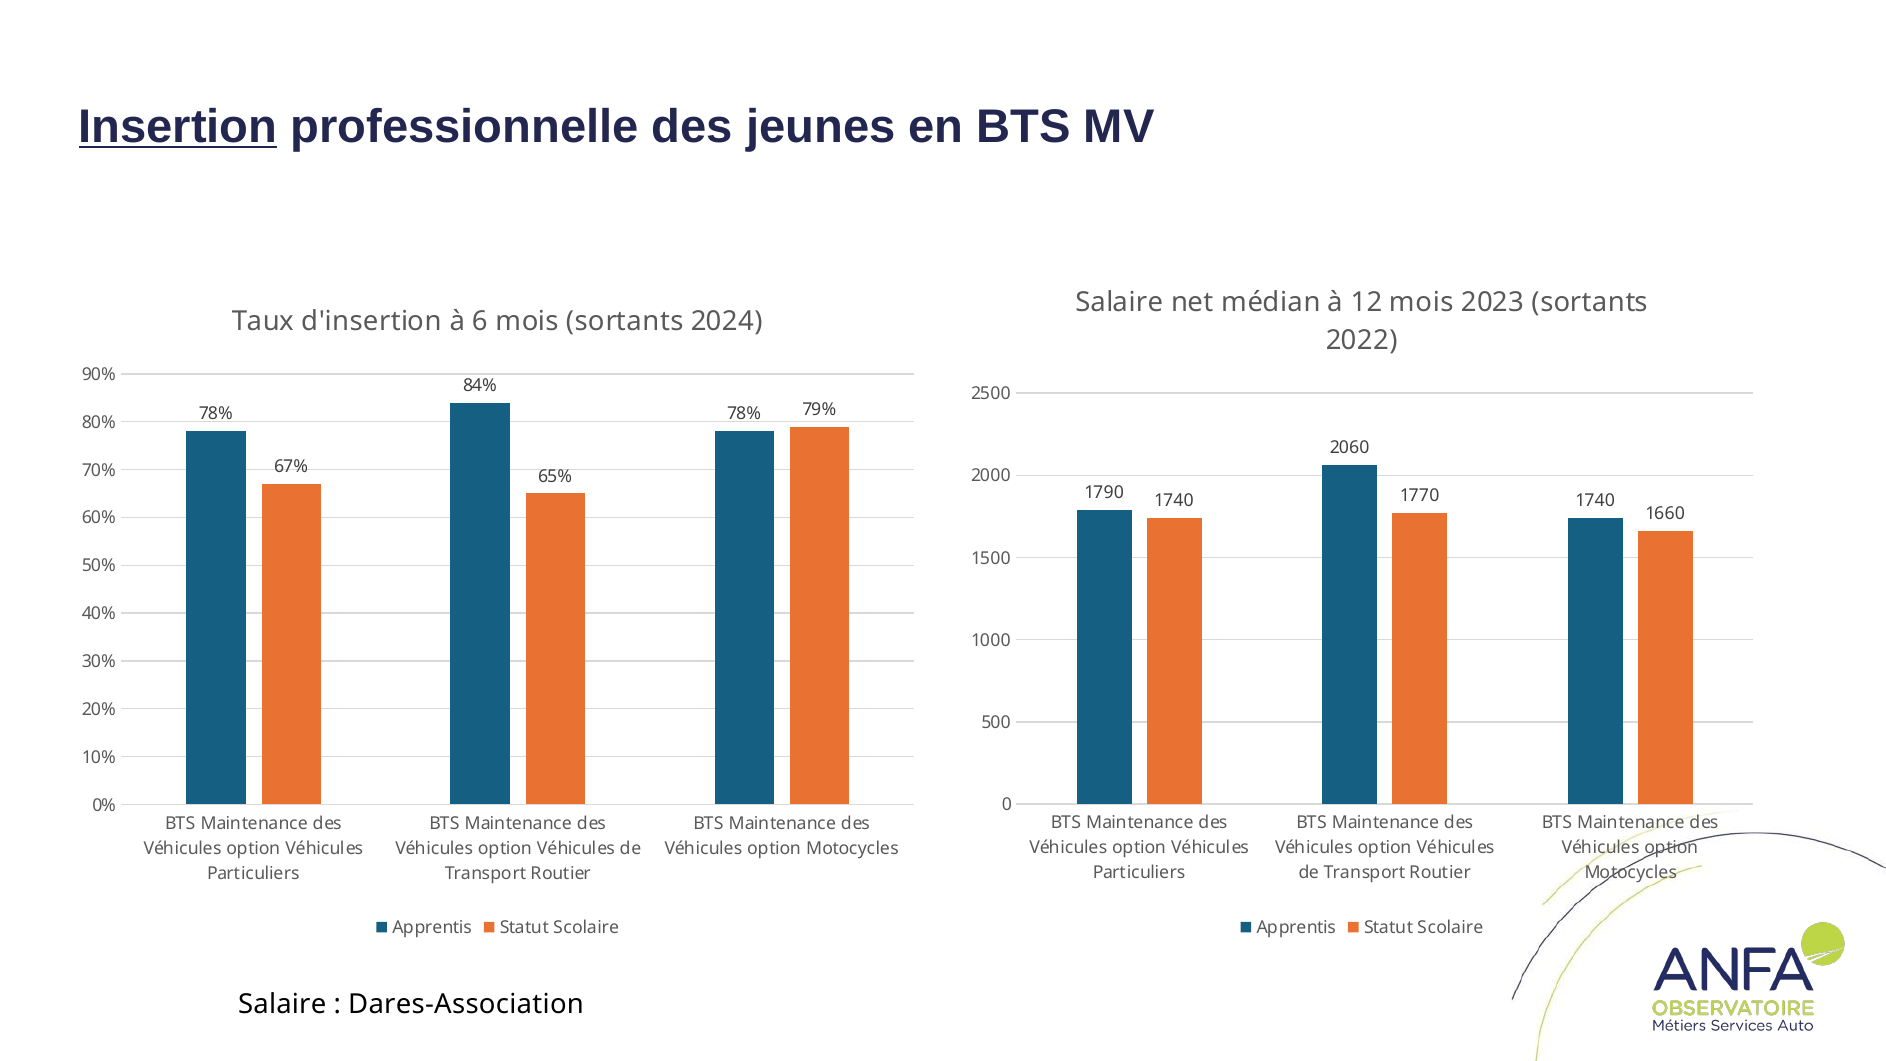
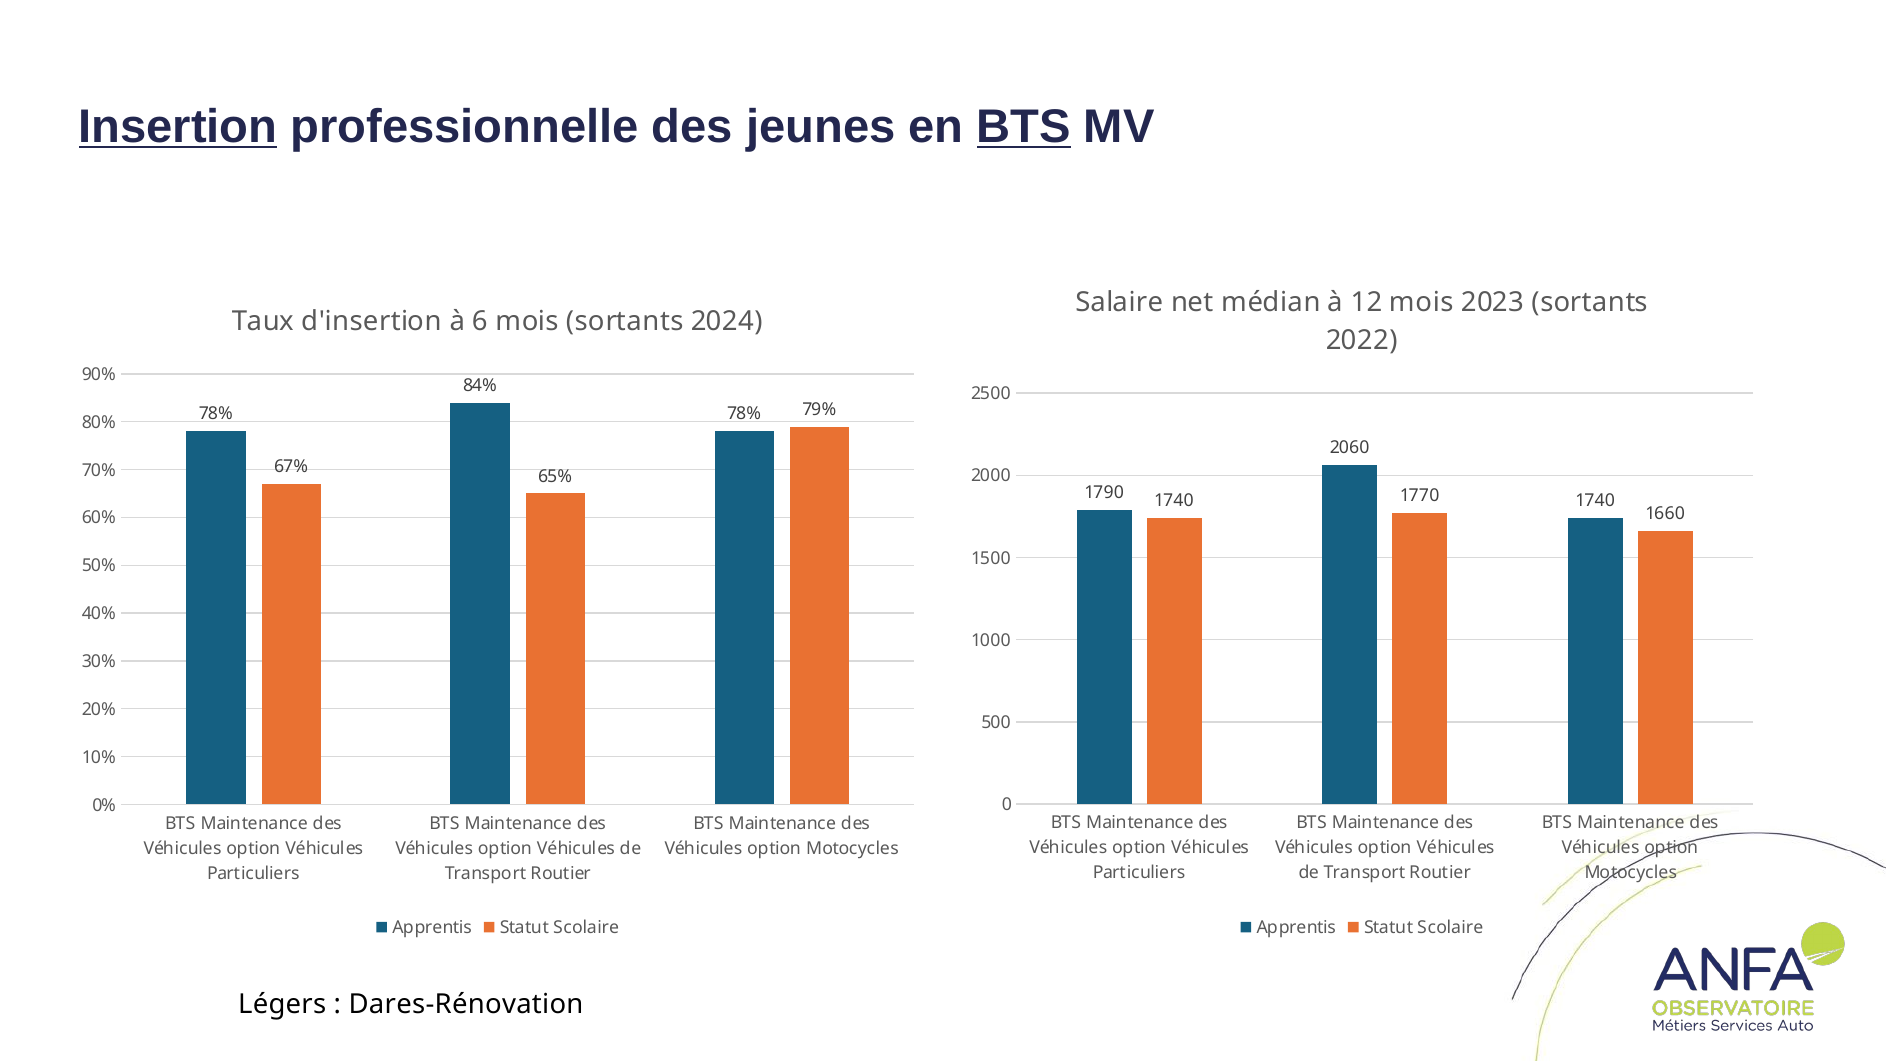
BTS underline: none -> present (1024, 127)
Salaire: Salaire -> Légers (282, 1005)
Dares-Association: Dares-Association -> Dares-Rénovation (466, 1005)
